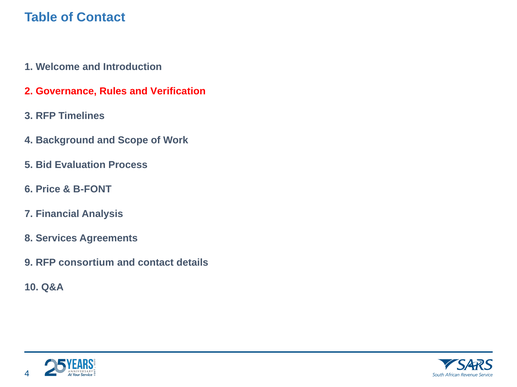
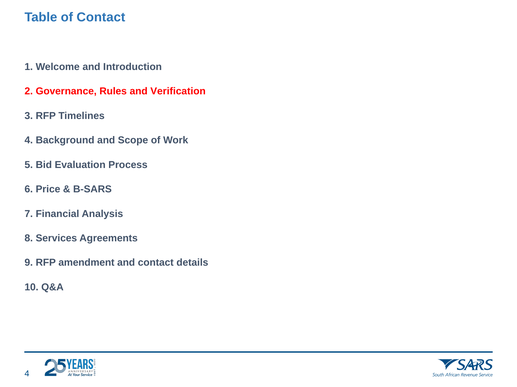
B-FONT: B-FONT -> B-SARS (92, 190)
consortium: consortium -> amendment (86, 263)
